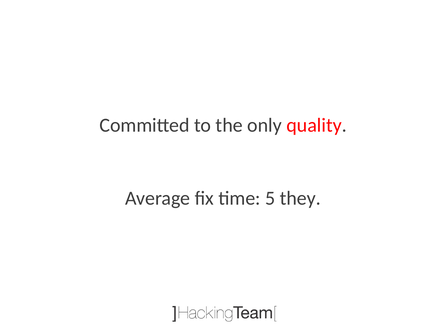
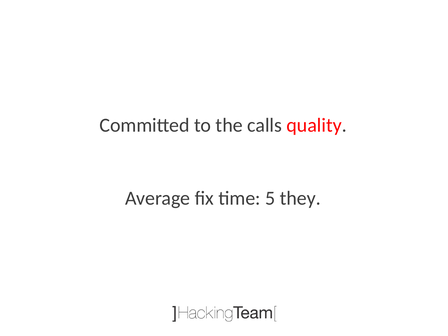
only: only -> calls (265, 125)
